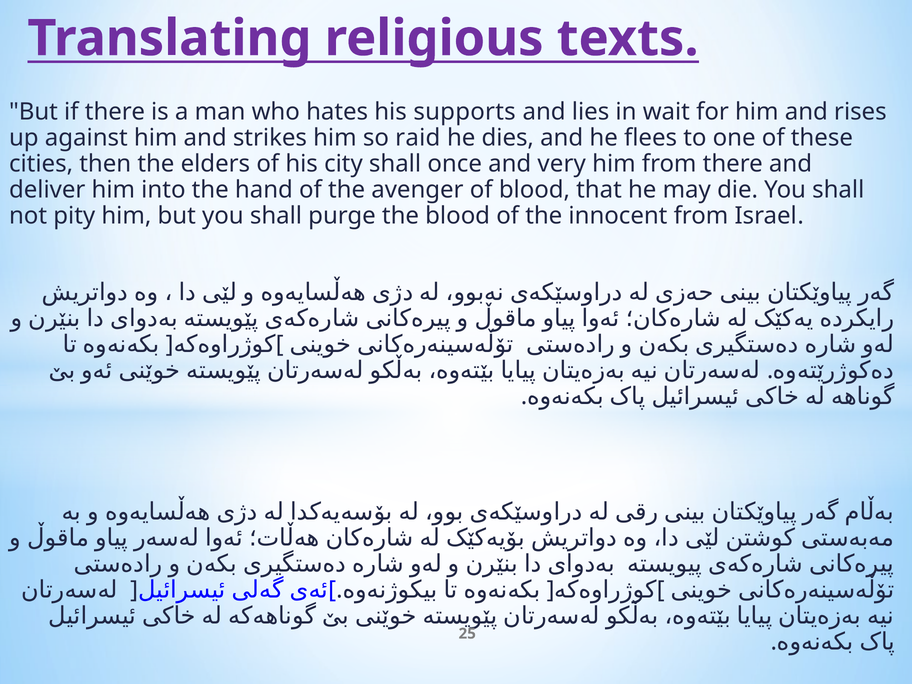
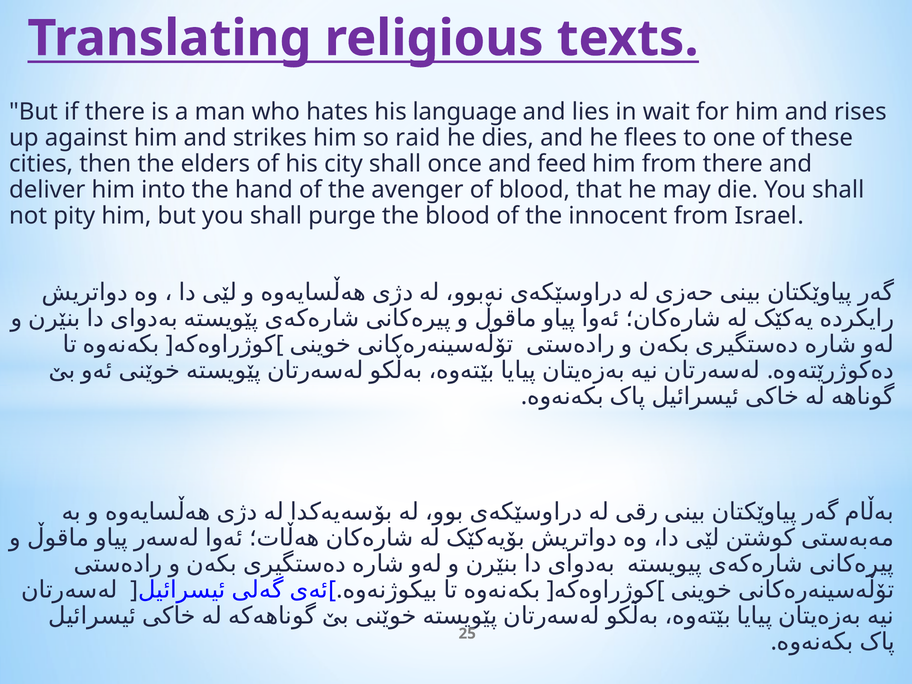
supports: supports -> language (465, 112)
very: very -> feed (562, 164)
